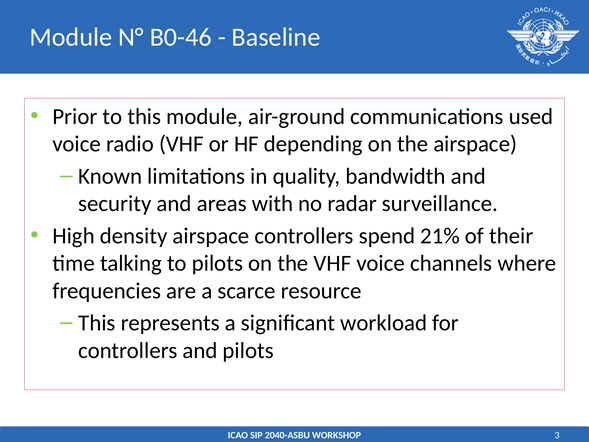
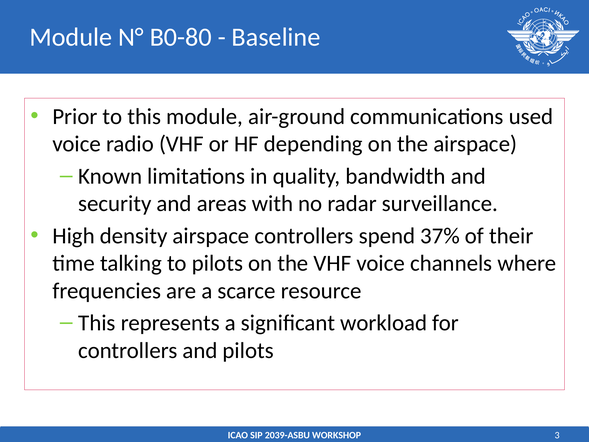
B0-46: B0-46 -> B0-80 (181, 37)
21%: 21% -> 37% (440, 236)
2040-ASBU: 2040-ASBU -> 2039-ASBU (287, 435)
